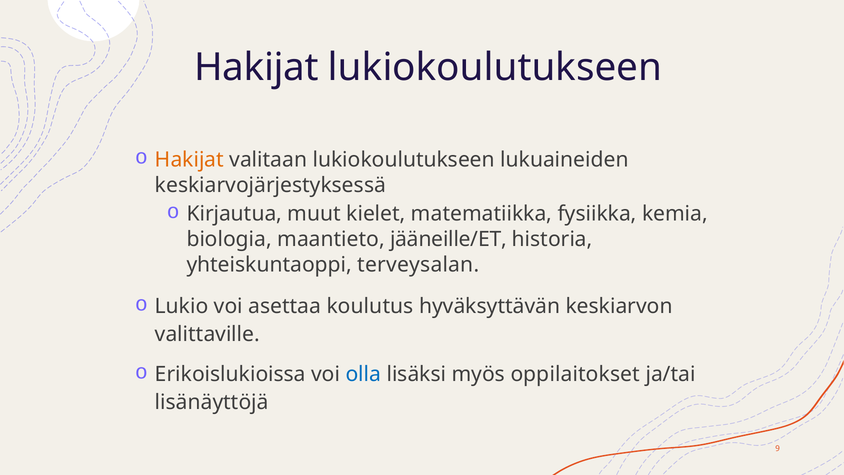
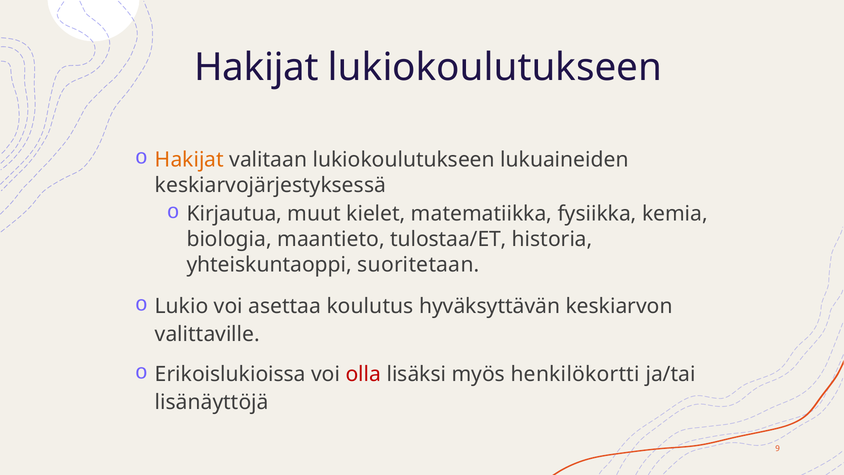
jääneille/ET: jääneille/ET -> tulostaa/ET (448, 239)
terveysalan: terveysalan -> suoritetaan (418, 264)
olla colour: blue -> red (363, 374)
oppilaitokset: oppilaitokset -> henkilökortti (575, 374)
